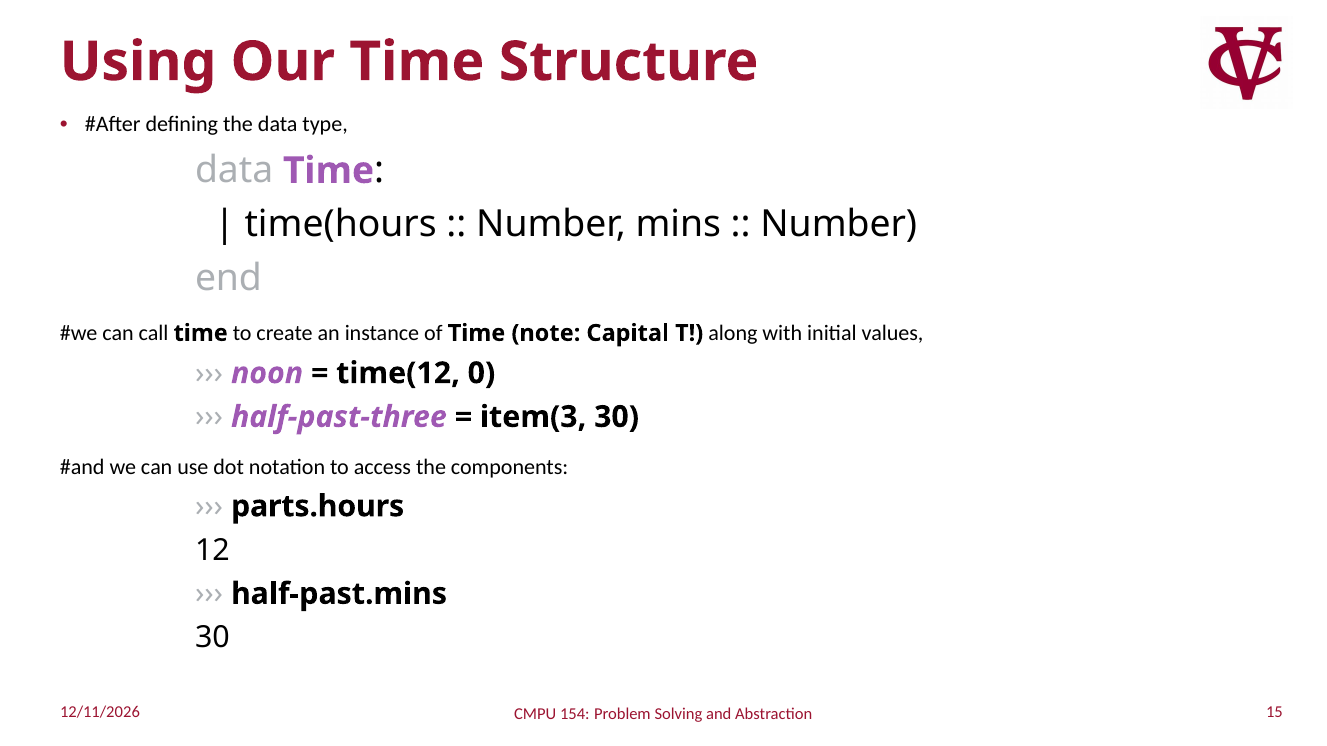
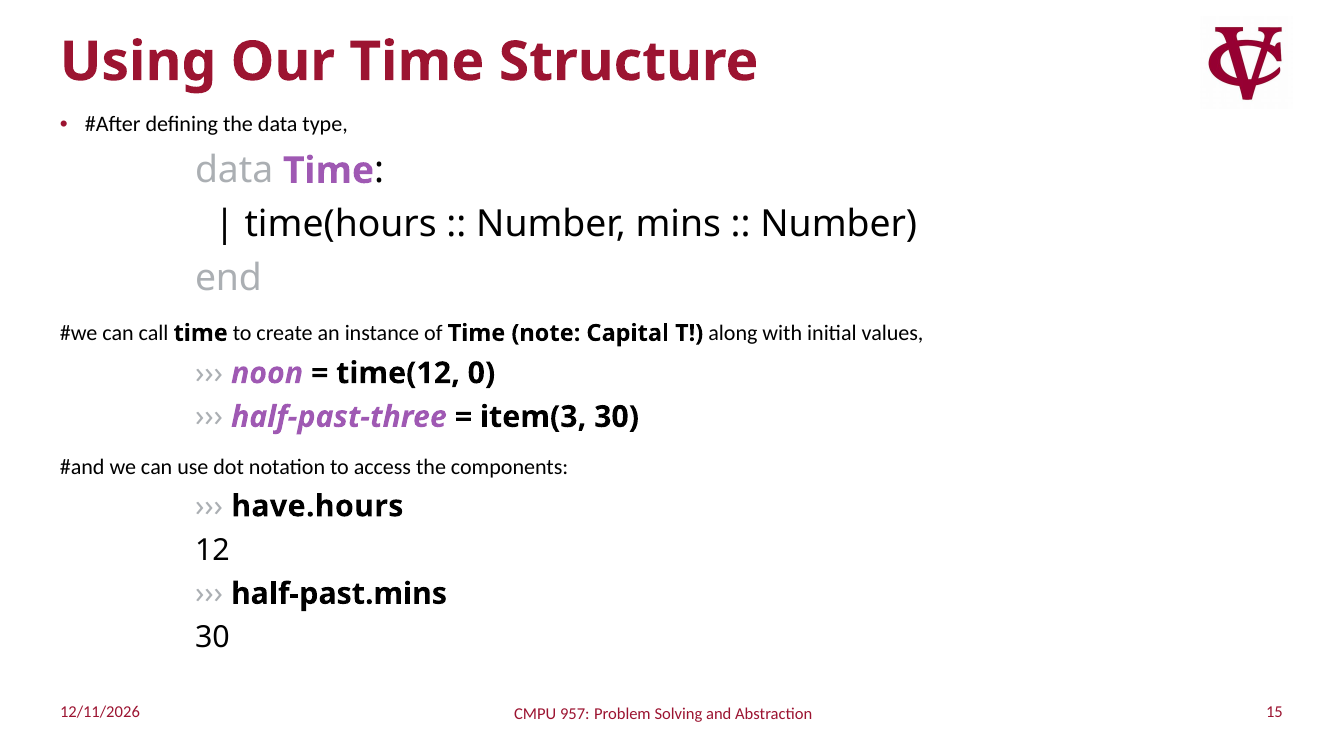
parts.hours: parts.hours -> have.hours (317, 507)
154: 154 -> 957 (575, 714)
